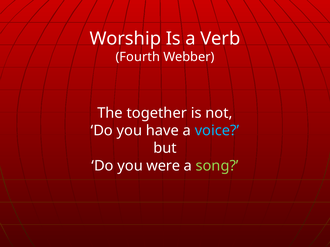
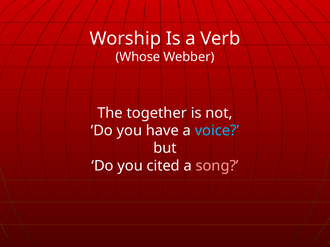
Fourth: Fourth -> Whose (138, 57)
were: were -> cited (163, 166)
song colour: light green -> pink (217, 166)
